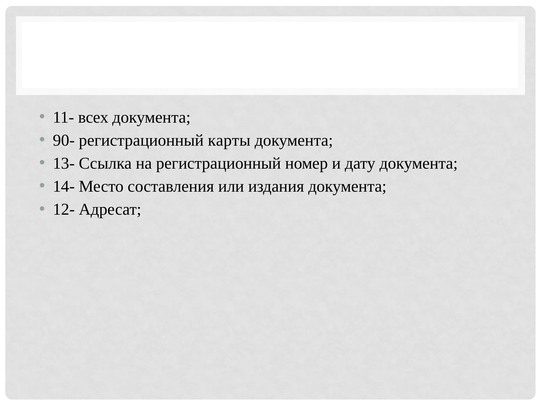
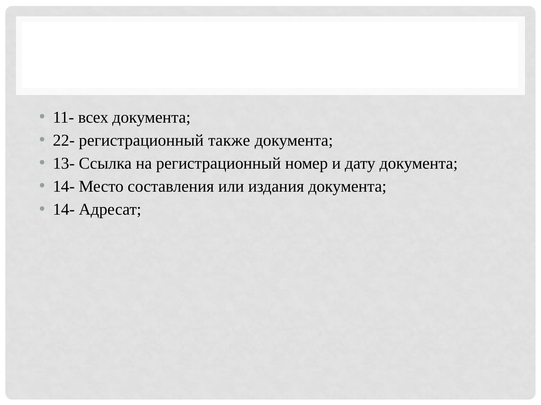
90-: 90- -> 22- (64, 141)
карты: карты -> также (229, 141)
12-: 12- -> 14- (64, 210)
